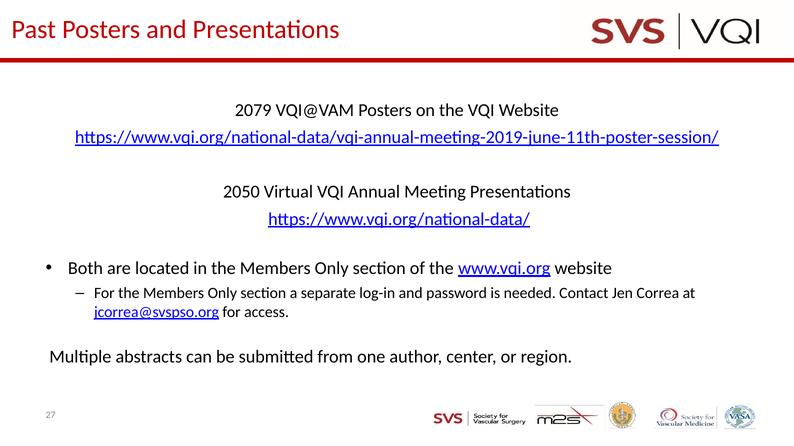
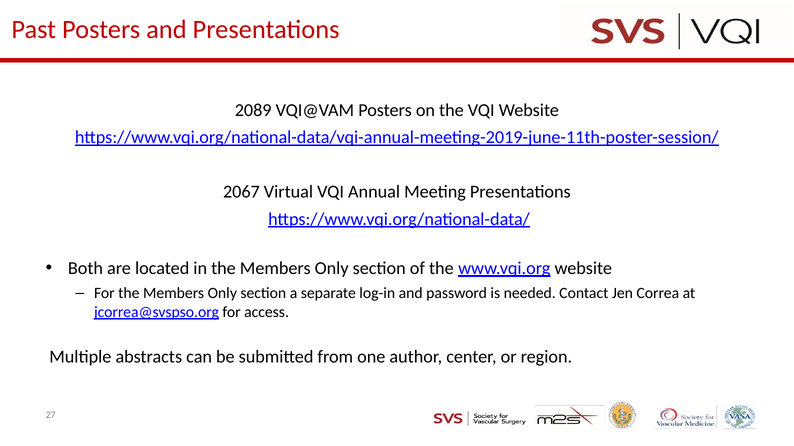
2079: 2079 -> 2089 (253, 111)
2050: 2050 -> 2067 (241, 192)
